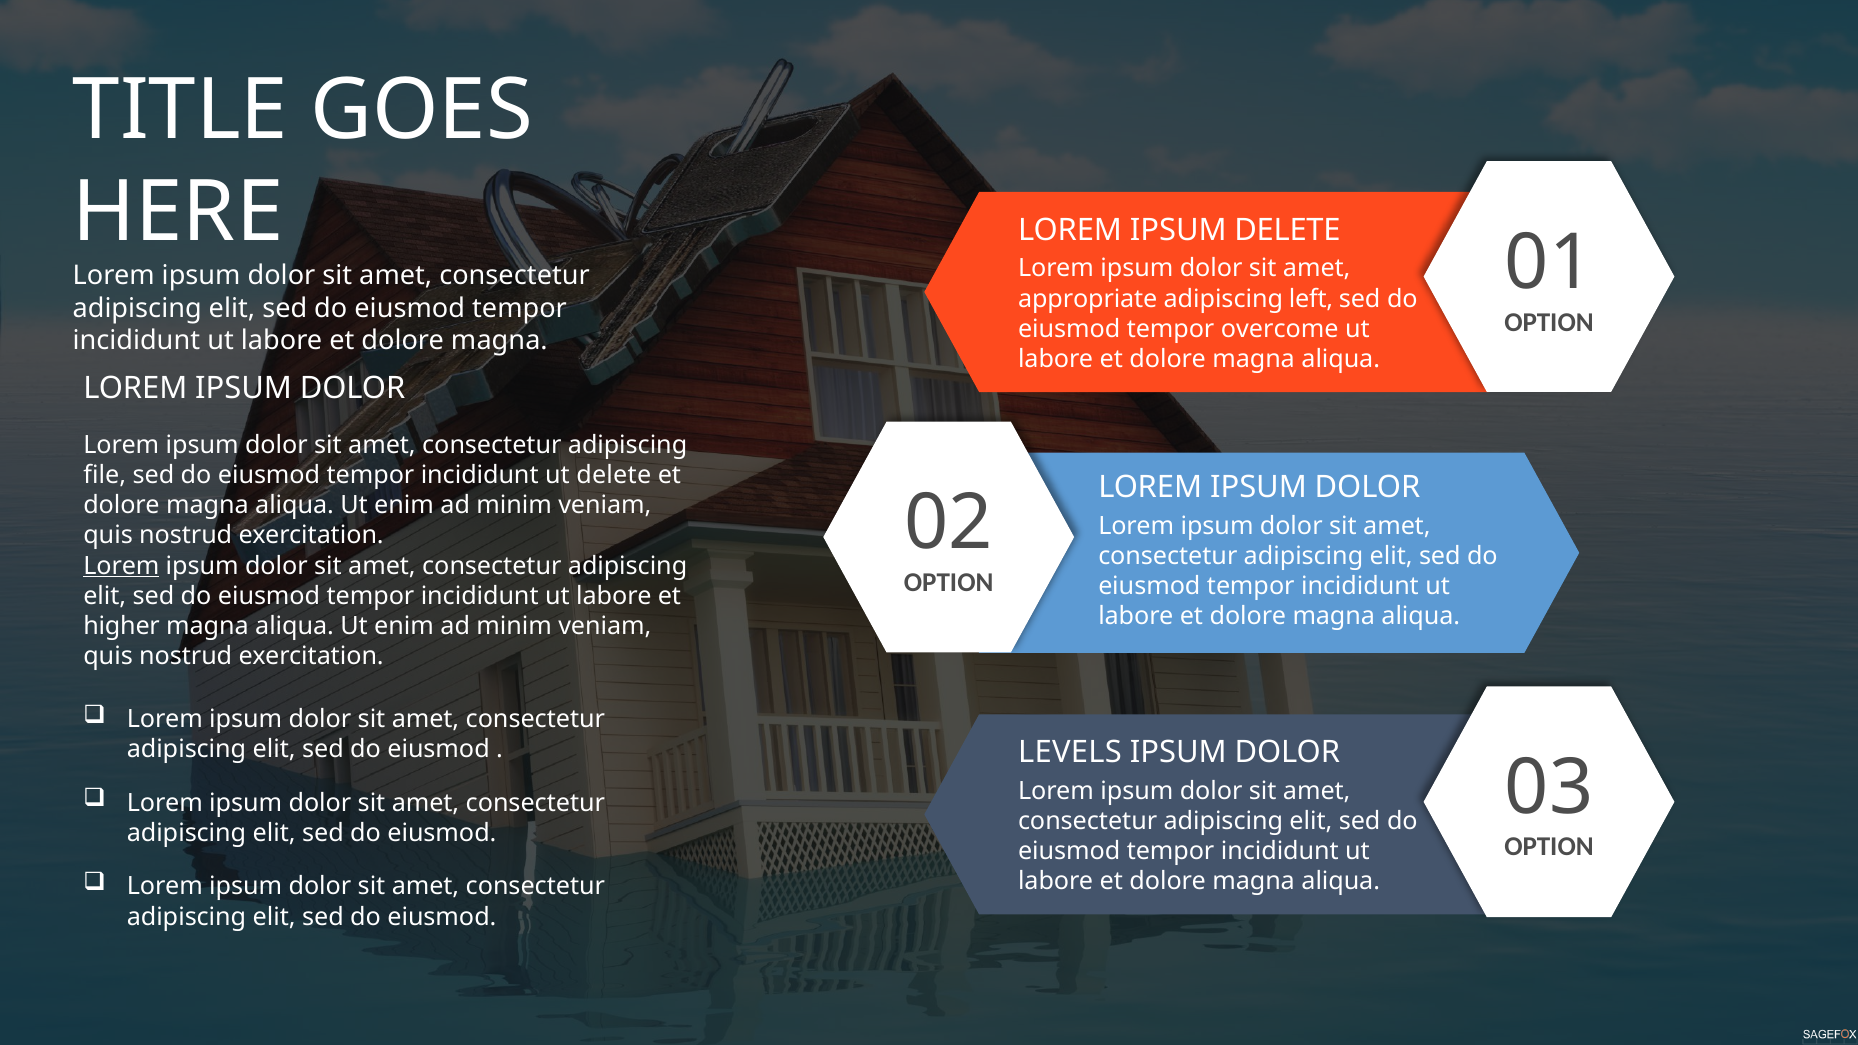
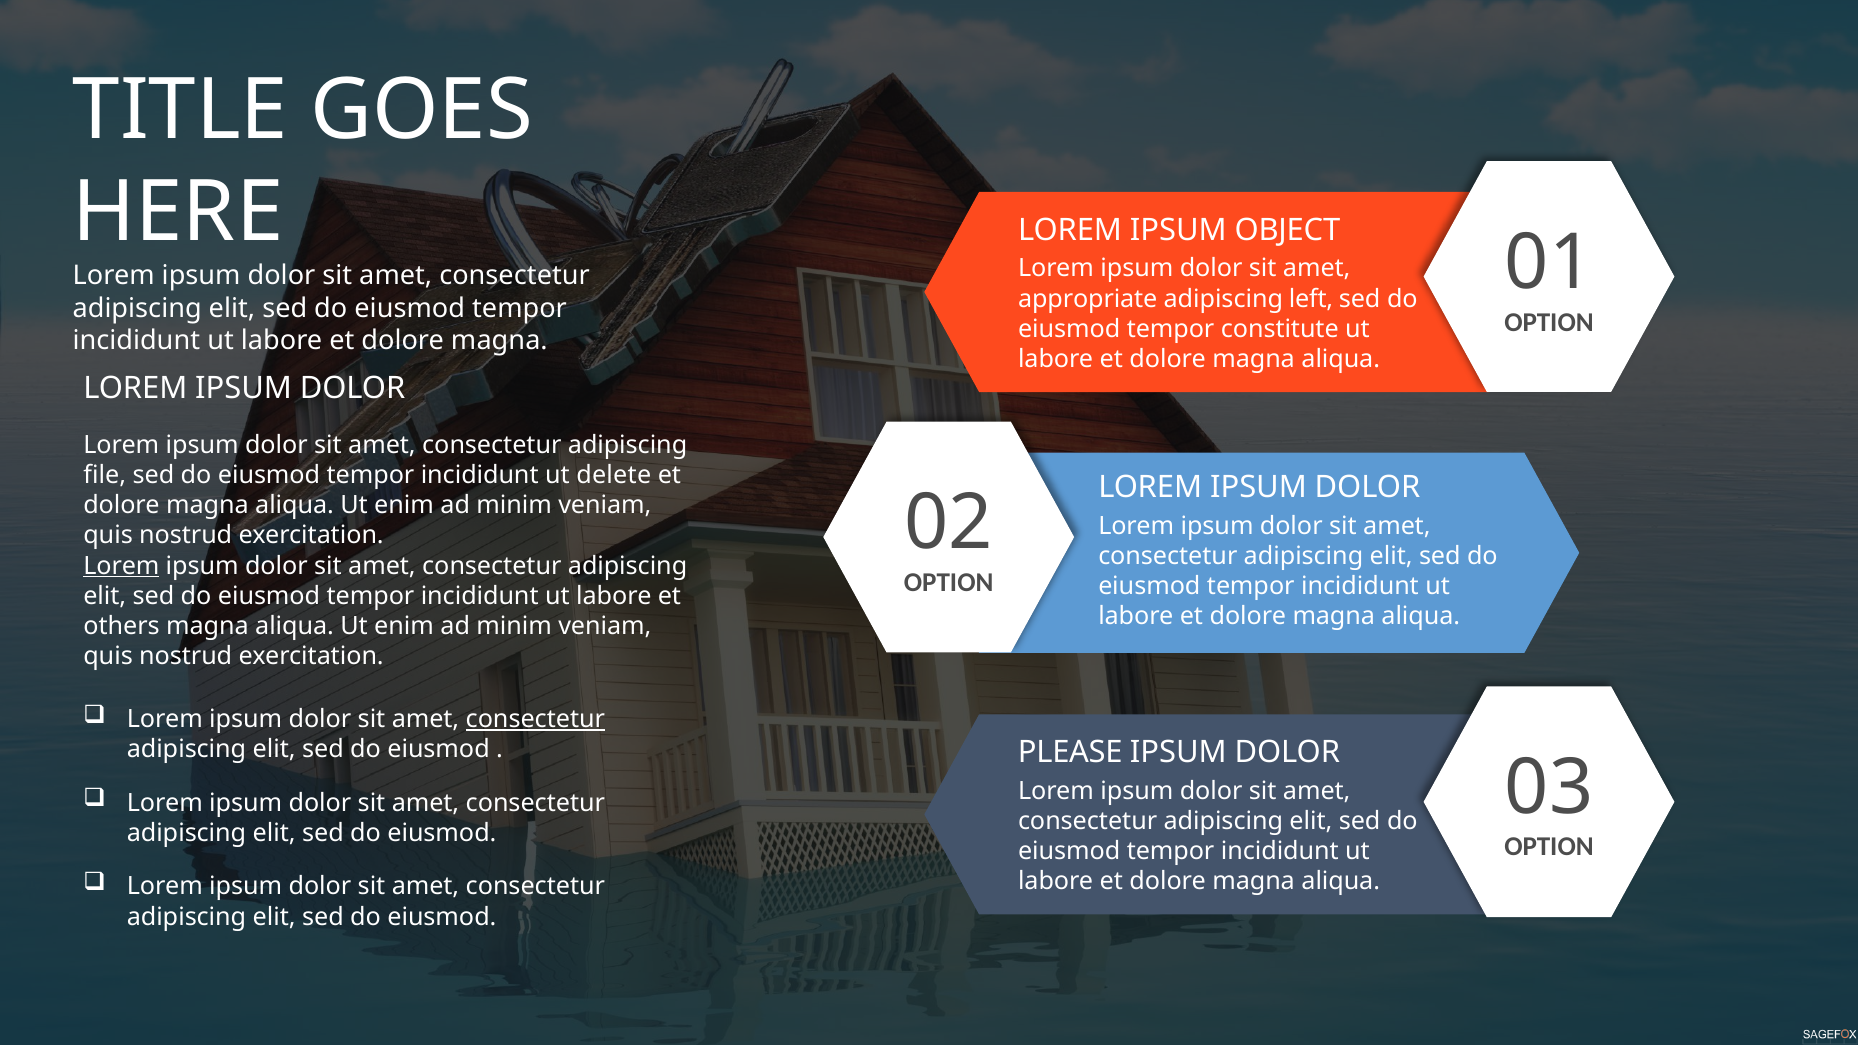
IPSUM DELETE: DELETE -> OBJECT (1287, 230)
overcome: overcome -> constitute (1280, 329)
higher: higher -> others (122, 626)
consectetur underline: none -> present (535, 719)
LEVELS: LEVELS -> PLEASE (1070, 752)
